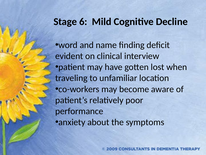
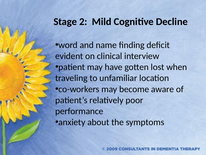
6: 6 -> 2 (83, 22)
